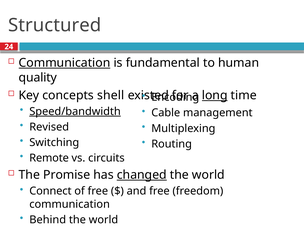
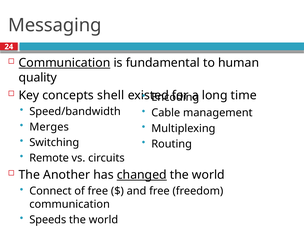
Structured: Structured -> Messaging (55, 25)
long underline: present -> none (215, 95)
Speed/bandwidth underline: present -> none (75, 111)
Revised: Revised -> Merges (49, 127)
Promise: Promise -> Another (67, 175)
Behind: Behind -> Speeds (48, 220)
